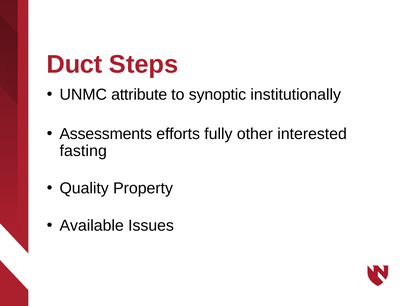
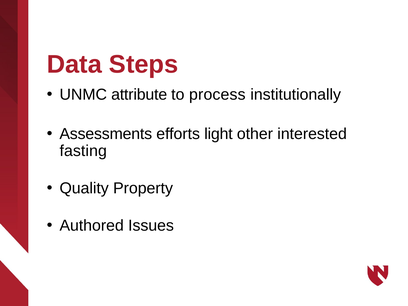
Duct: Duct -> Data (74, 64)
synoptic: synoptic -> process (217, 94)
fully: fully -> light (218, 134)
Available: Available -> Authored (92, 226)
